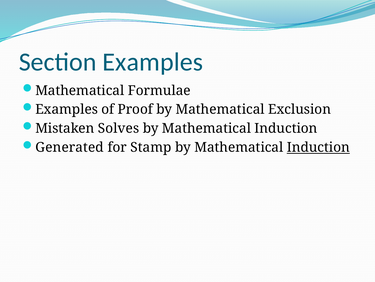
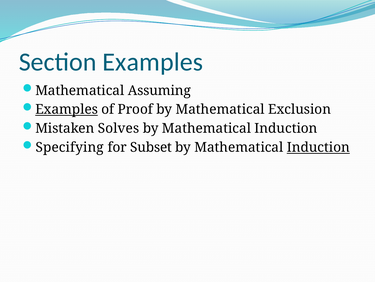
Formulae: Formulae -> Assuming (159, 90)
Examples underline: none -> present (67, 109)
Generated: Generated -> Specifying (70, 147)
Stamp: Stamp -> Subset (151, 147)
